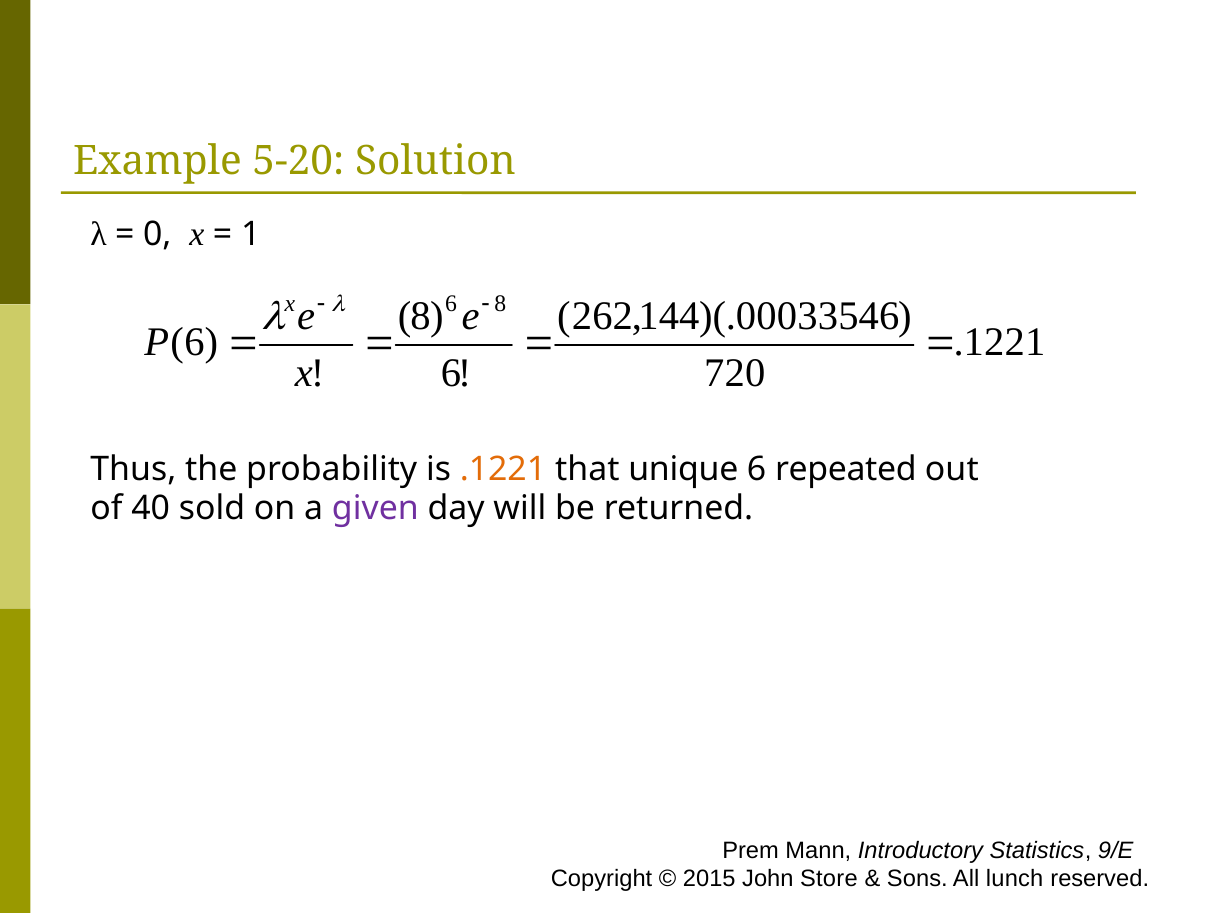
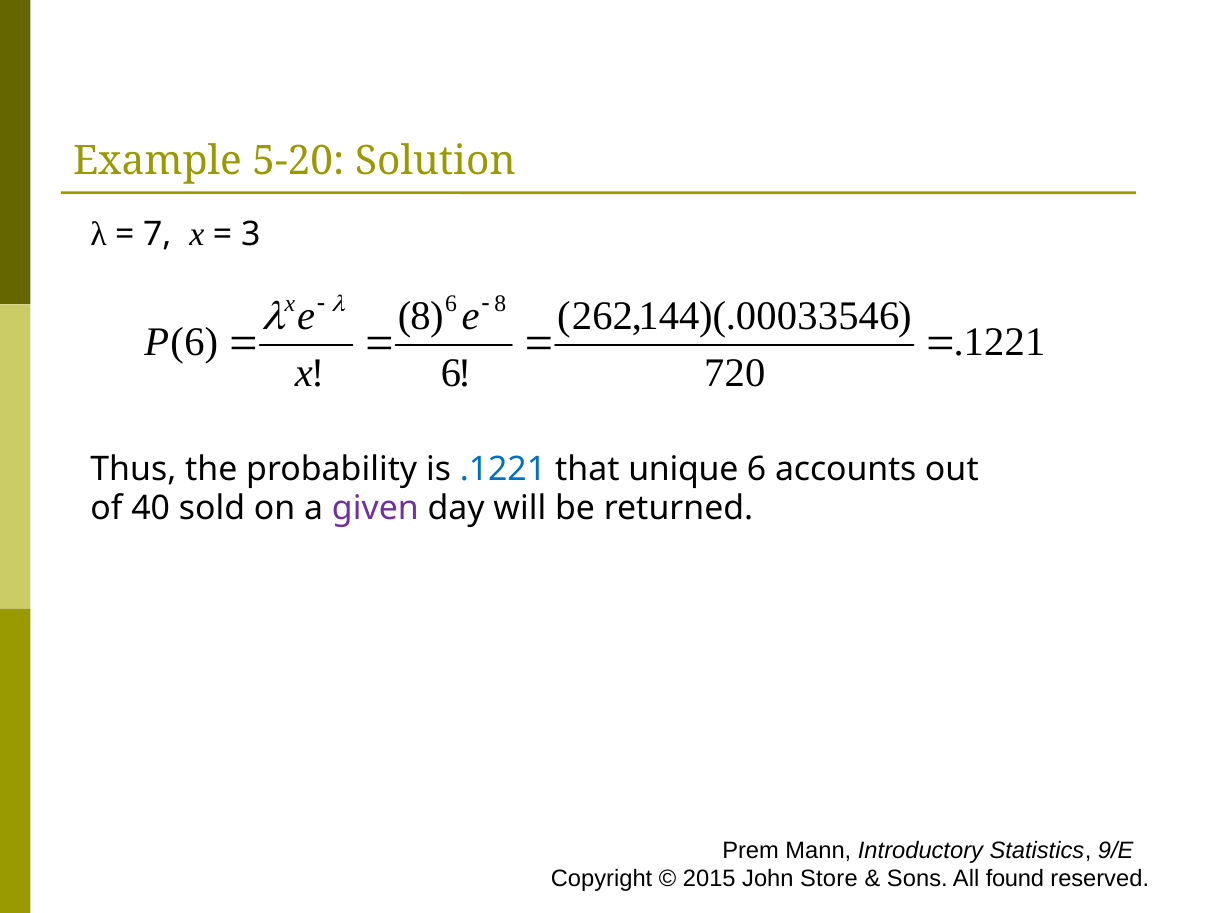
0: 0 -> 7 (157, 234)
1: 1 -> 3 (251, 234)
.1221 colour: orange -> blue (503, 469)
repeated: repeated -> accounts (846, 469)
lunch: lunch -> found (1015, 878)
